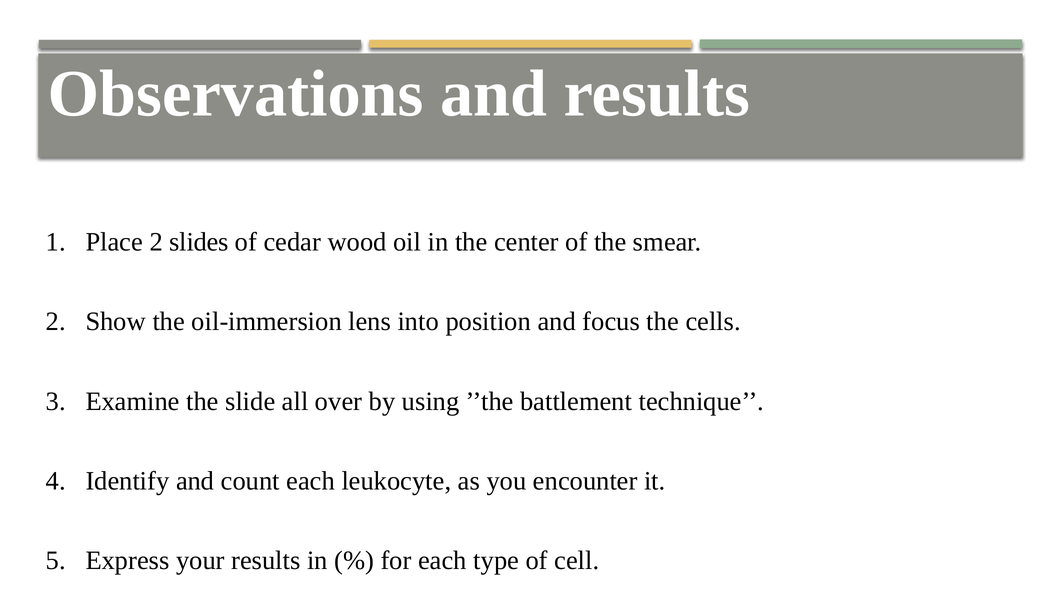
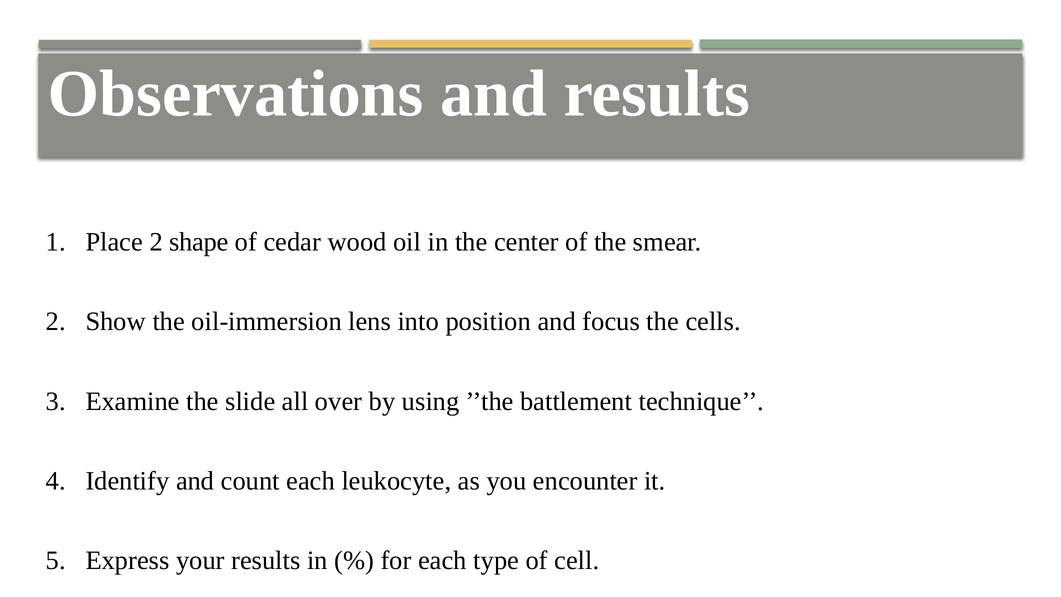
slides: slides -> shape (199, 242)
